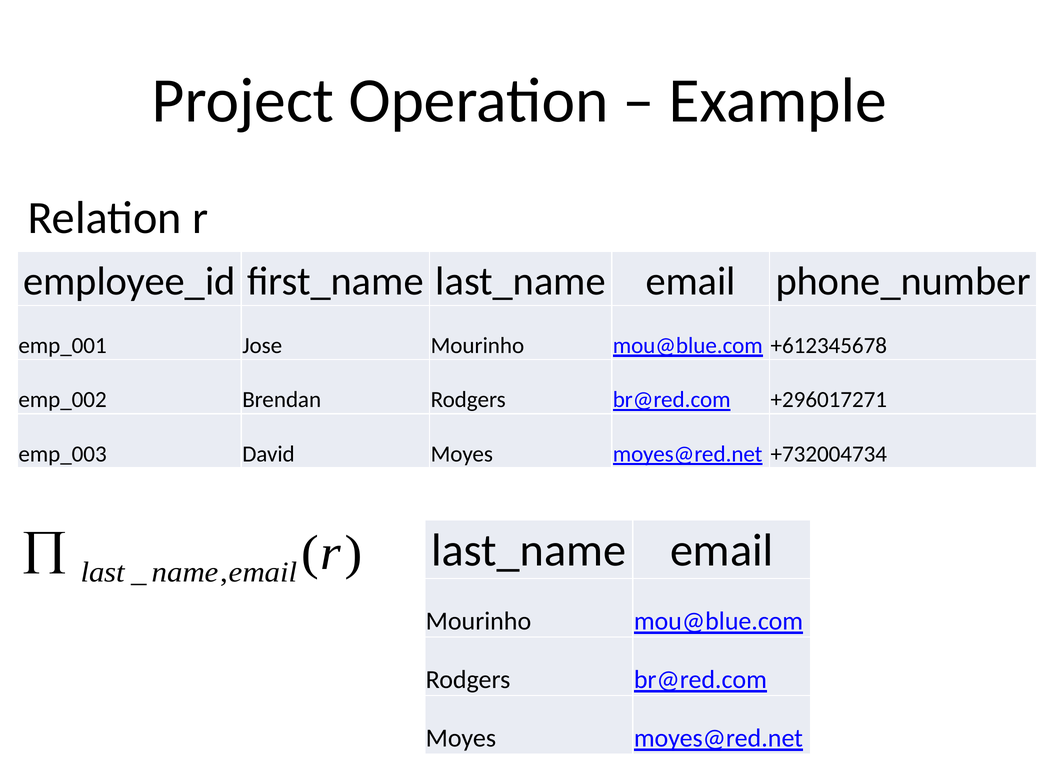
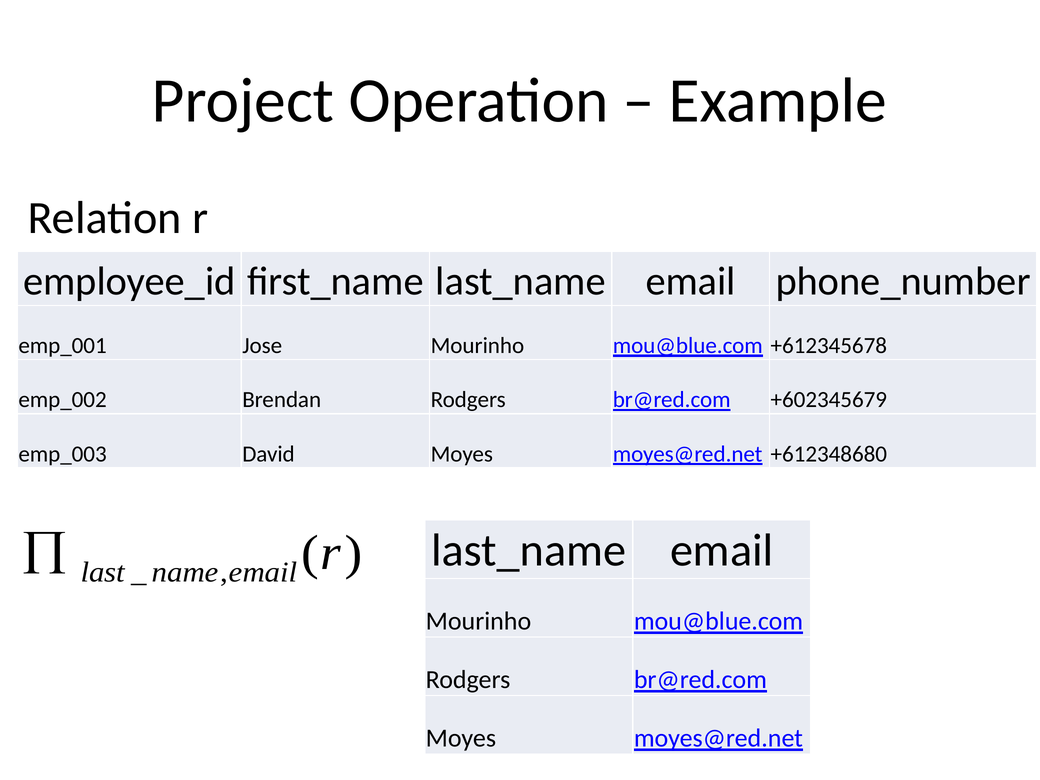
+296017271: +296017271 -> +602345679 (829, 400)
+732004734: +732004734 -> +612348680 (829, 454)
